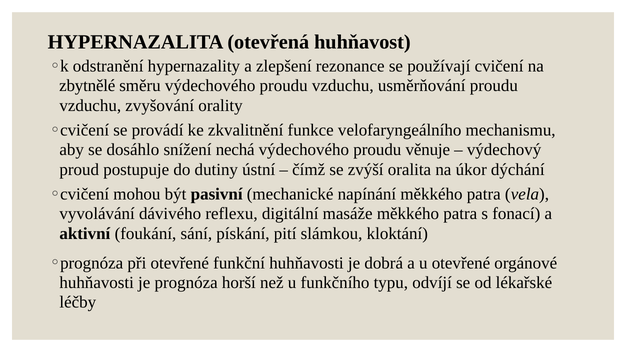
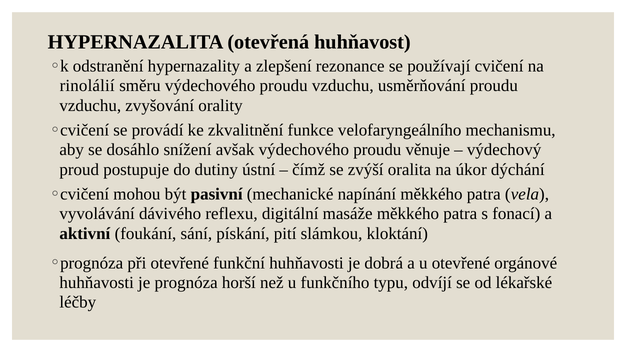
zbytnělé: zbytnělé -> rinolálií (87, 86)
nechá: nechá -> avšak (235, 150)
